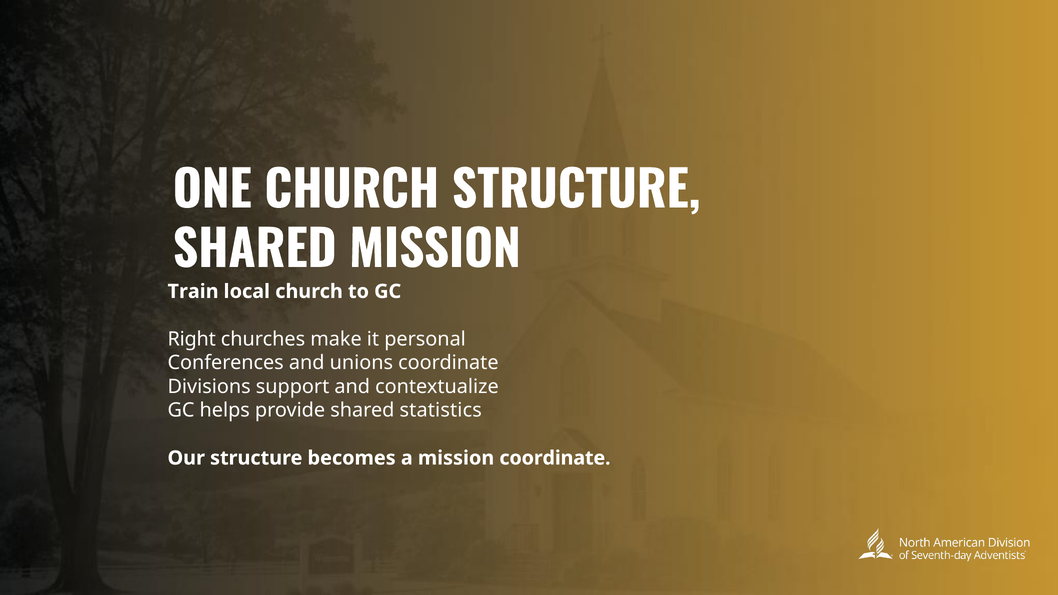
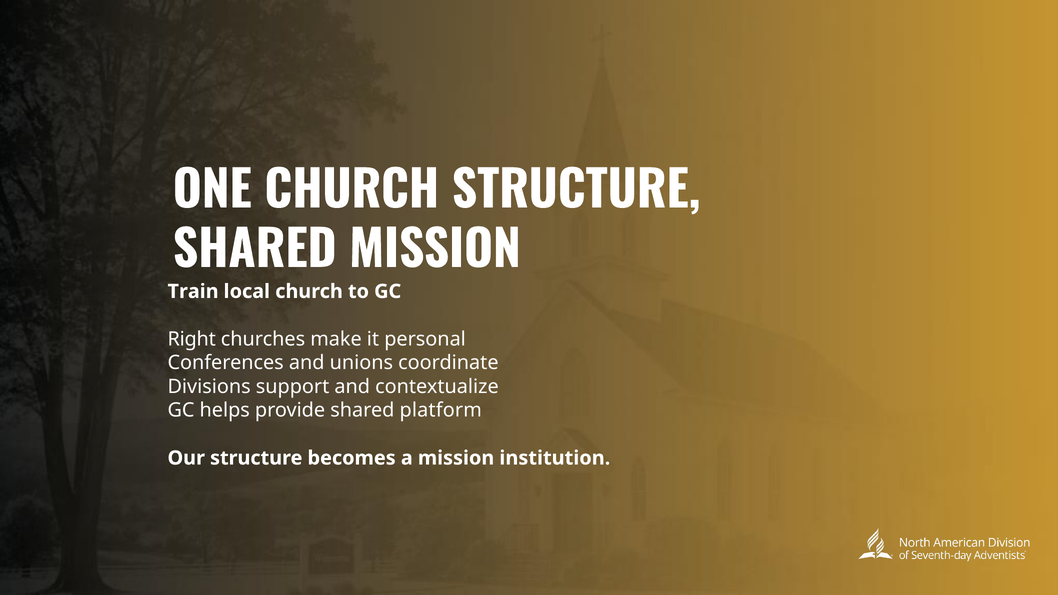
statistics: statistics -> platform (441, 411)
mission coordinate: coordinate -> institution (555, 458)
